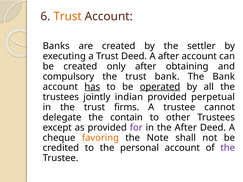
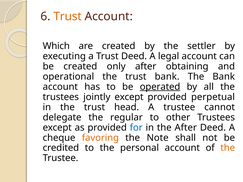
Banks: Banks -> Which (56, 46)
A after: after -> legal (169, 56)
compulsory: compulsory -> operational (68, 77)
has underline: present -> none (92, 87)
jointly indian: indian -> except (129, 97)
firms: firms -> head (127, 107)
contain: contain -> regular (126, 117)
for colour: purple -> blue (136, 128)
the colour: purple -> orange (228, 148)
